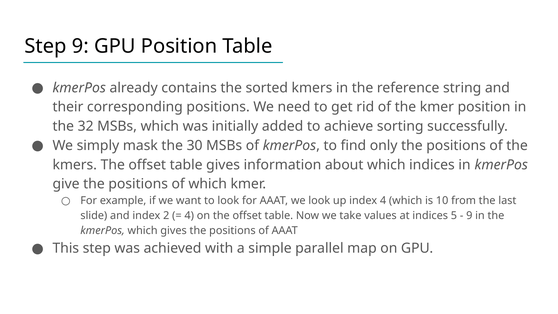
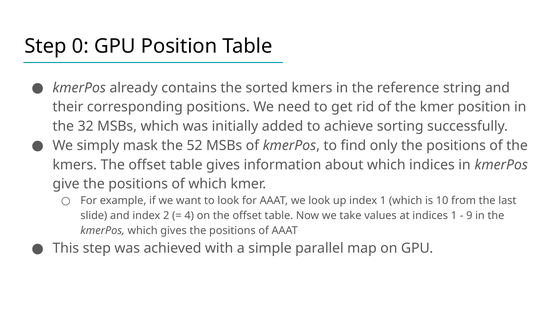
Step 9: 9 -> 0 (80, 46)
30: 30 -> 52 (195, 145)
index 4: 4 -> 1 (383, 201)
indices 5: 5 -> 1 (454, 216)
